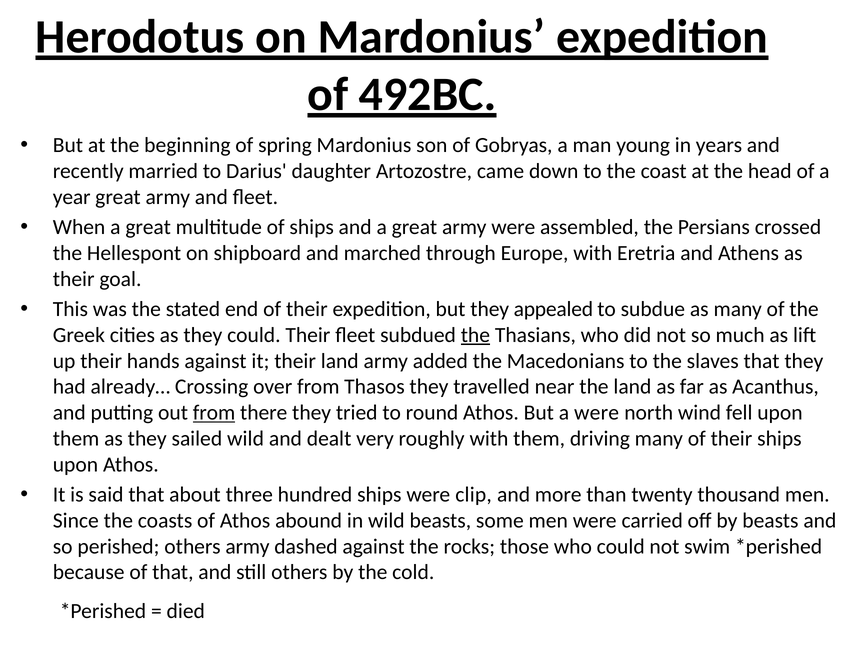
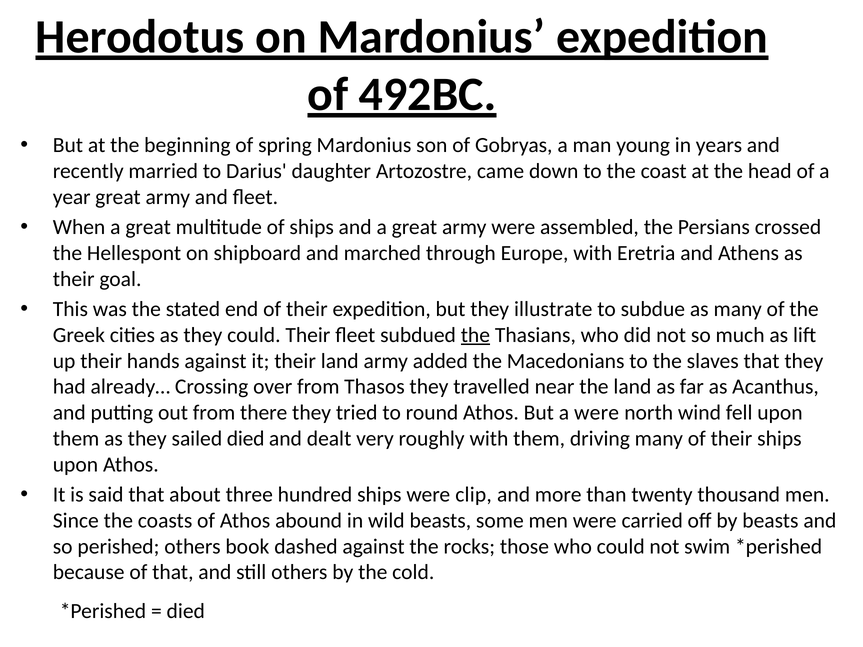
appealed: appealed -> illustrate (553, 309)
from underline: present -> none (214, 413)
sailed wild: wild -> died (246, 439)
others army: army -> book (247, 547)
